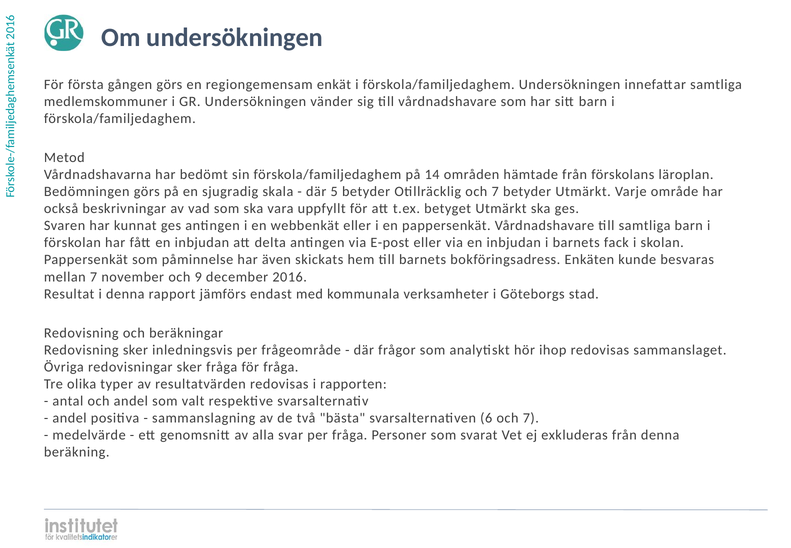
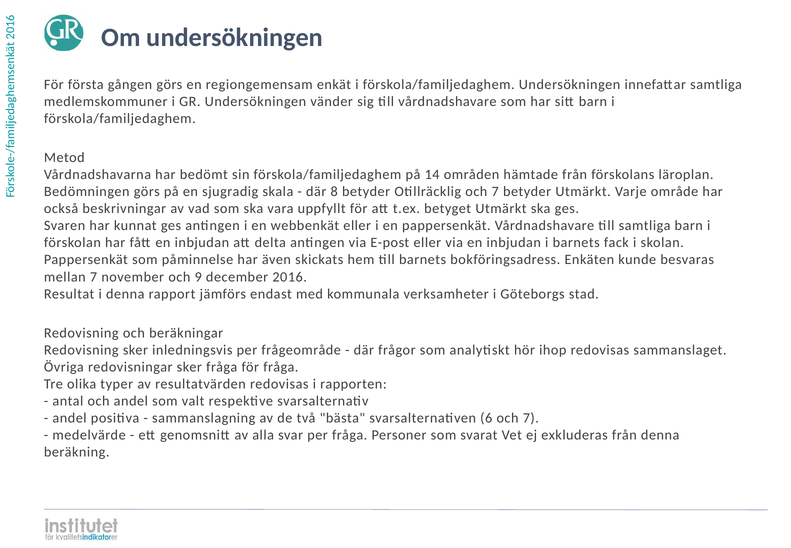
5: 5 -> 8 (334, 191)
